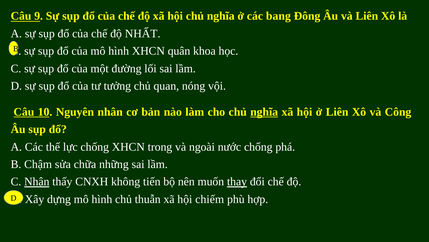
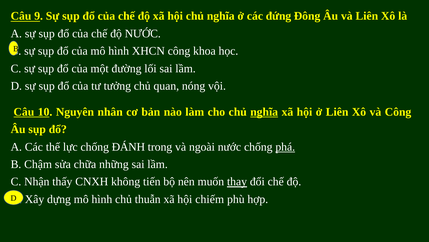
bang: bang -> đứng (278, 16)
độ NHẤT: NHẤT -> NƯỚC (143, 33)
XHCN quân: quân -> công (179, 51)
chống XHCN: XHCN -> ĐÁNH (128, 146)
phá underline: none -> present (285, 146)
Nhận underline: present -> none (37, 181)
